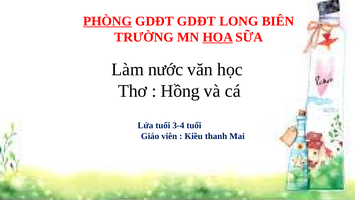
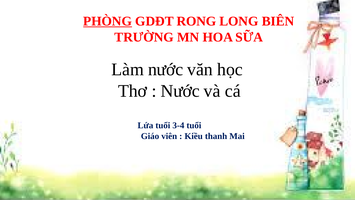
GDĐT GDĐT: GDĐT -> RONG (196, 21)
HOA underline: present -> none (218, 37)
Hồng: Hồng -> Nước (180, 91)
